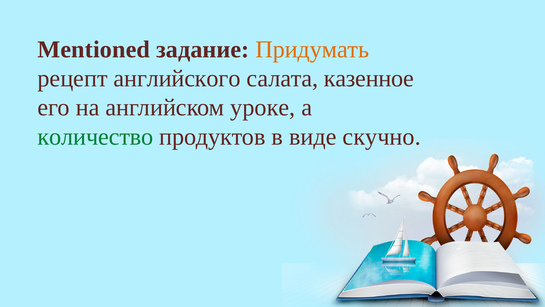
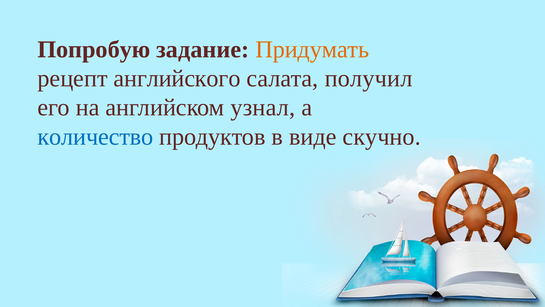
Mentioned: Mentioned -> Попробую (94, 49)
казенное: казенное -> получил (369, 78)
уроке: уроке -> узнал (263, 107)
количество colour: green -> blue (95, 136)
